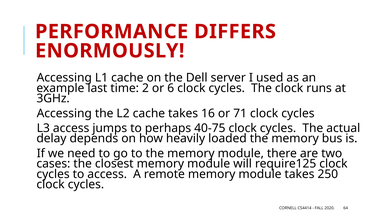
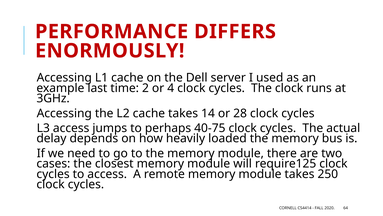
6: 6 -> 4 (171, 88)
16: 16 -> 14 (208, 113)
71: 71 -> 28 (240, 113)
